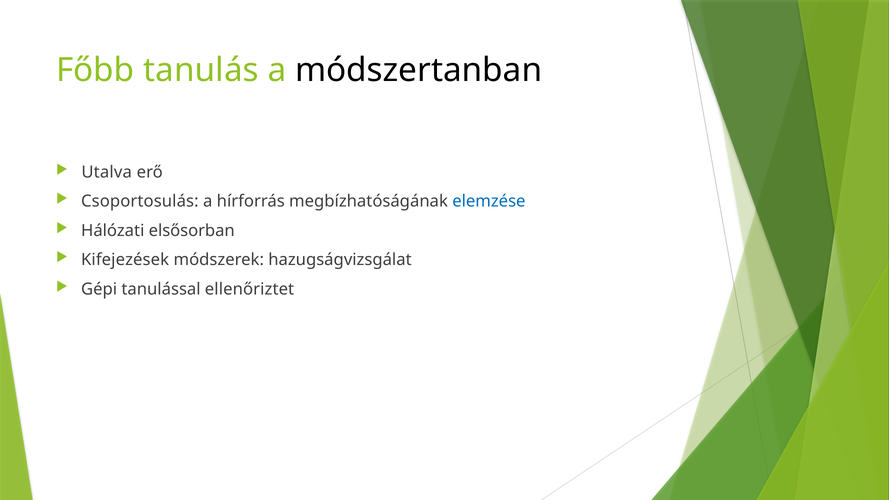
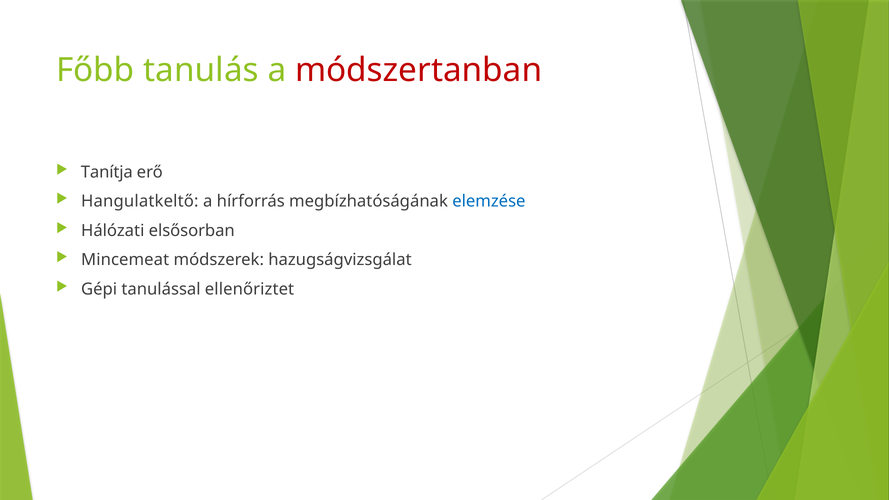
módszertanban colour: black -> red (419, 70)
Utalva: Utalva -> Tanítja (107, 172)
Csoportosulás: Csoportosulás -> Hangulatkeltő (140, 201)
Kifejezések: Kifejezések -> Mincemeat (125, 260)
